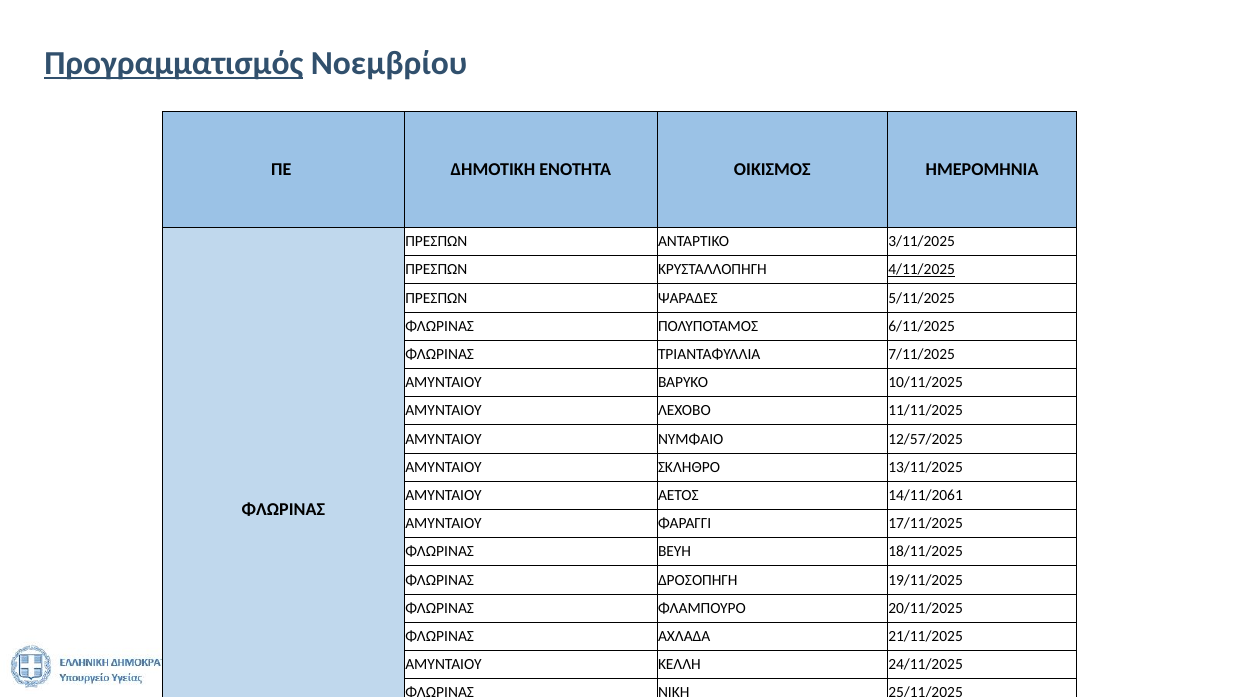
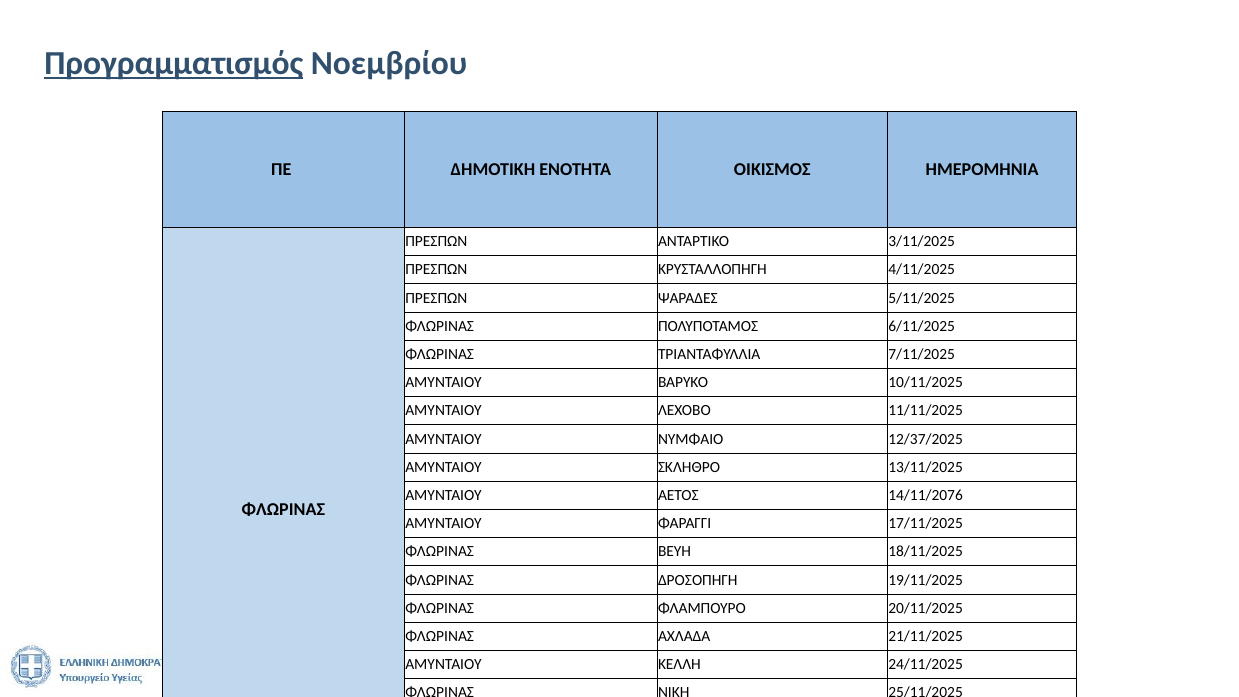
4/11/2025 underline: present -> none (922, 270)
12/57/2025: 12/57/2025 -> 12/37/2025 (926, 439)
14/11/2061: 14/11/2061 -> 14/11/2076 (926, 495)
